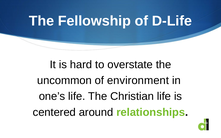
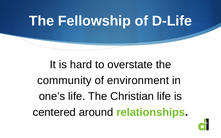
uncommon: uncommon -> community (64, 81)
